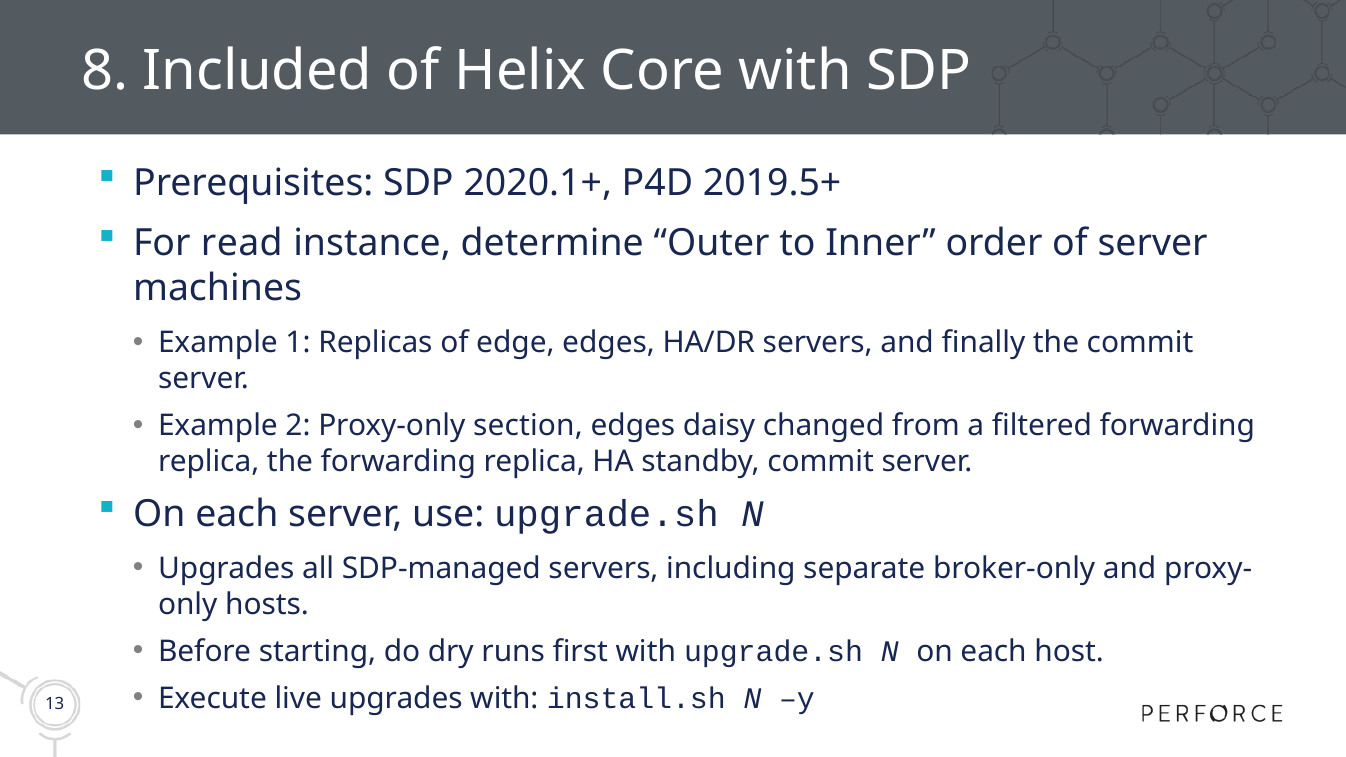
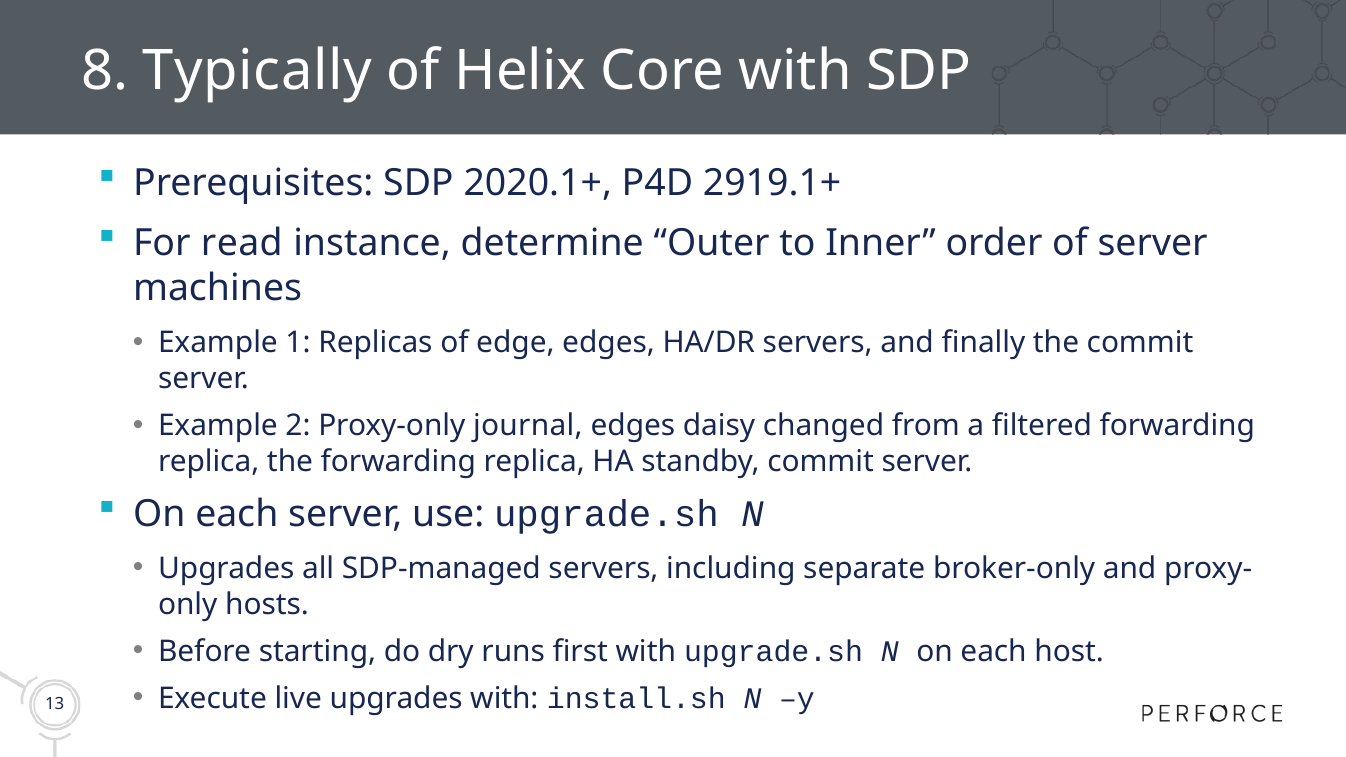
Included: Included -> Typically (257, 71)
2019.5+: 2019.5+ -> 2919.1+ (772, 184)
section: section -> journal (528, 426)
